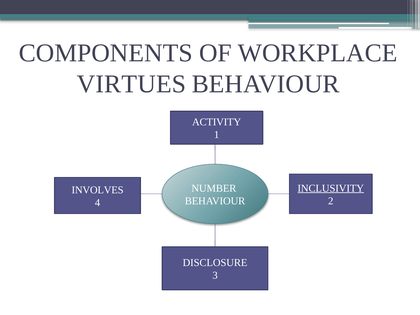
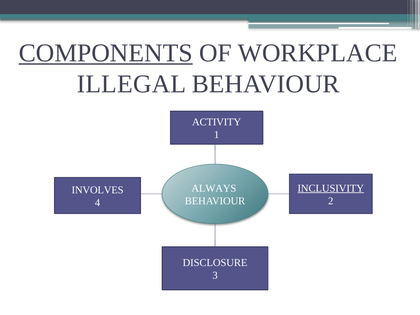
COMPONENTS underline: none -> present (106, 53)
VIRTUES: VIRTUES -> ILLEGAL (131, 84)
NUMBER: NUMBER -> ALWAYS (214, 188)
